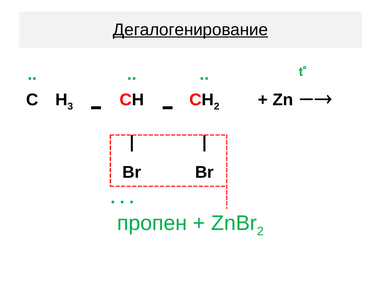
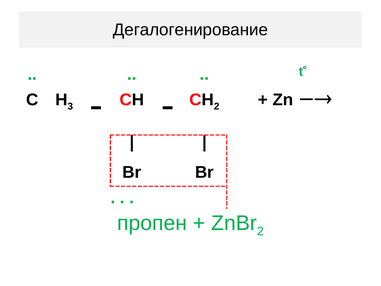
Дегалогенирование underline: present -> none (190, 30)
